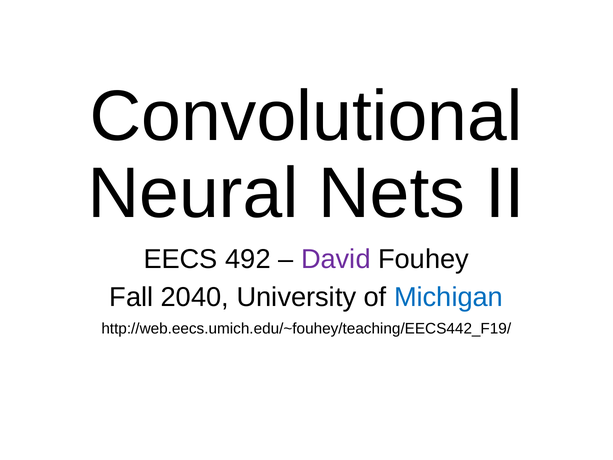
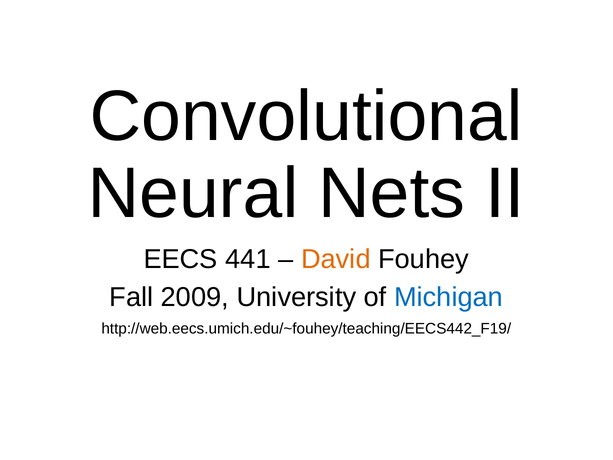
492: 492 -> 441 (248, 259)
David colour: purple -> orange (336, 259)
2040: 2040 -> 2009 (195, 297)
